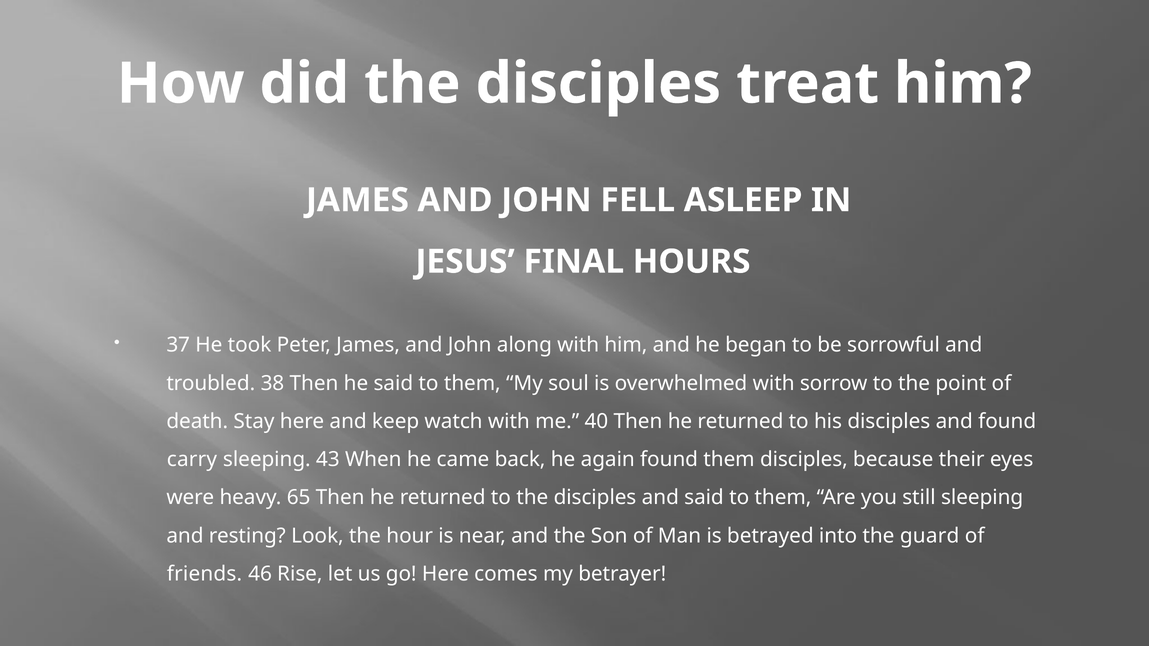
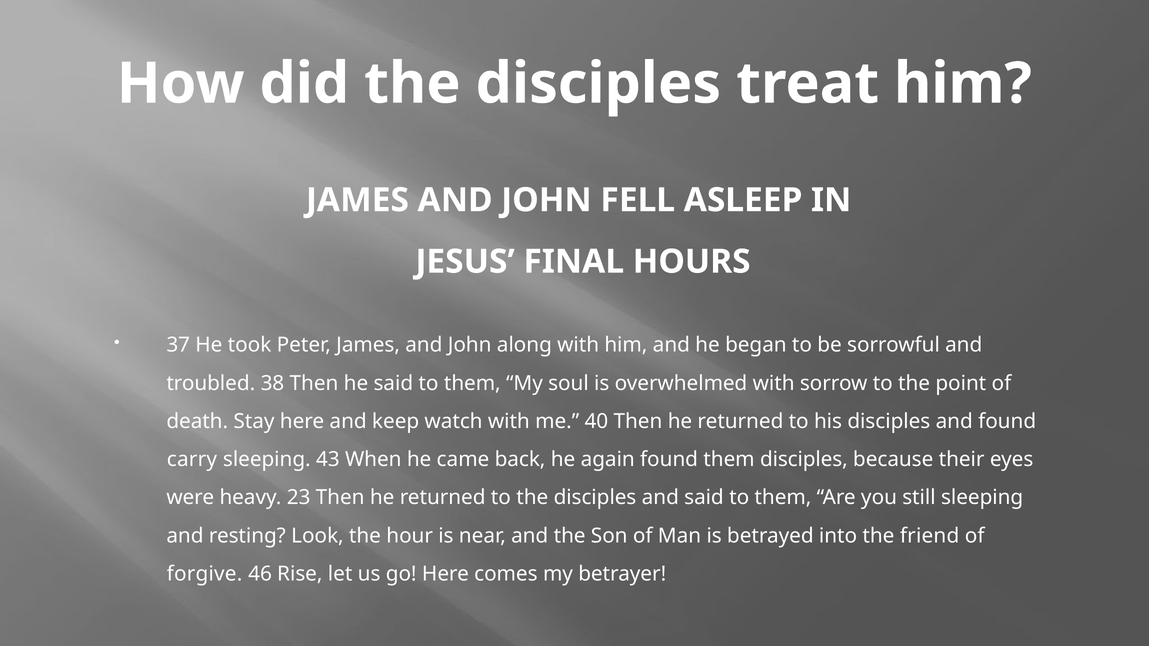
65: 65 -> 23 (299, 498)
guard: guard -> friend (930, 536)
friends: friends -> forgive (205, 574)
